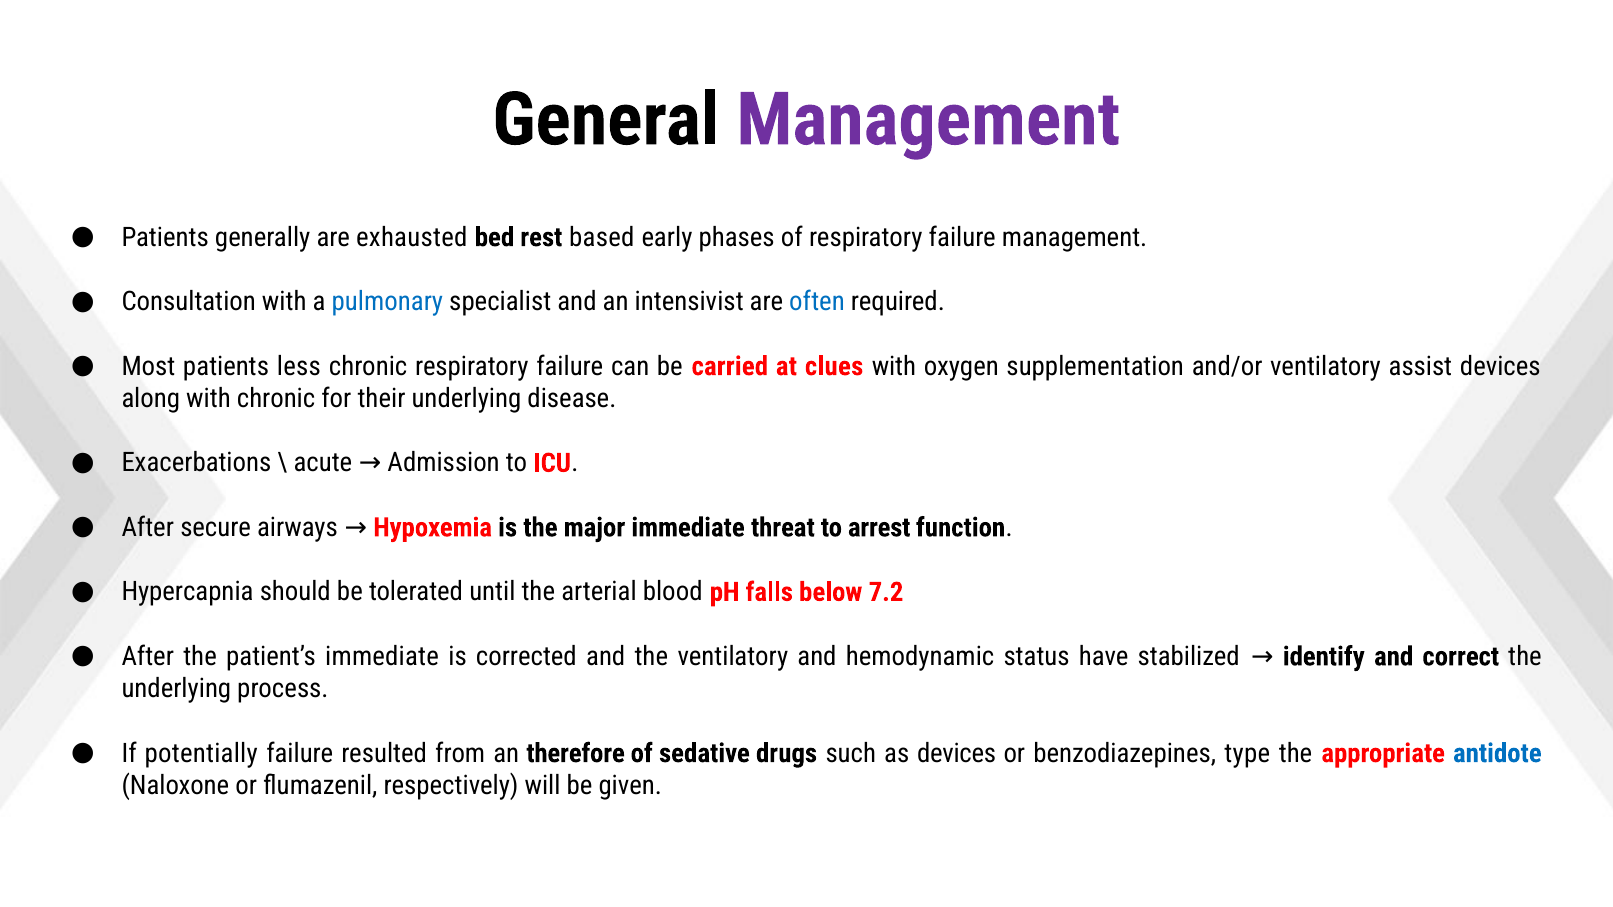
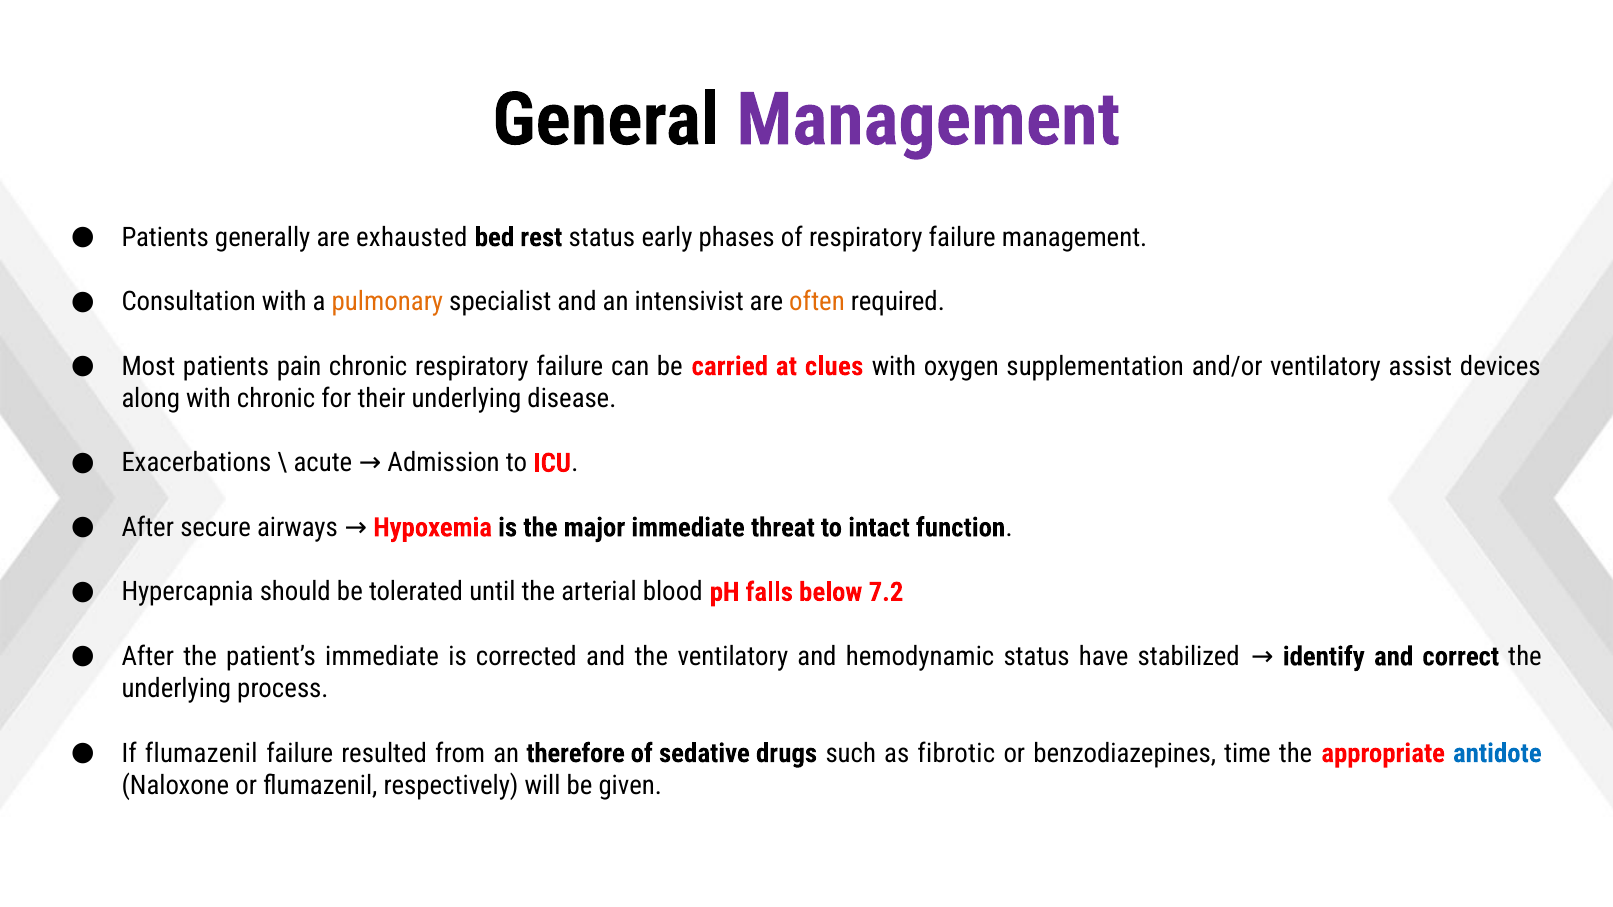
rest based: based -> status (602, 237)
pulmonary colour: blue -> orange (387, 302)
often colour: blue -> orange (817, 302)
less: less -> pain (299, 366)
arrest: arrest -> intact (879, 528)
If potentially: potentially -> flumazenil (201, 754)
as devices: devices -> fibrotic (956, 754)
type: type -> time (1248, 754)
